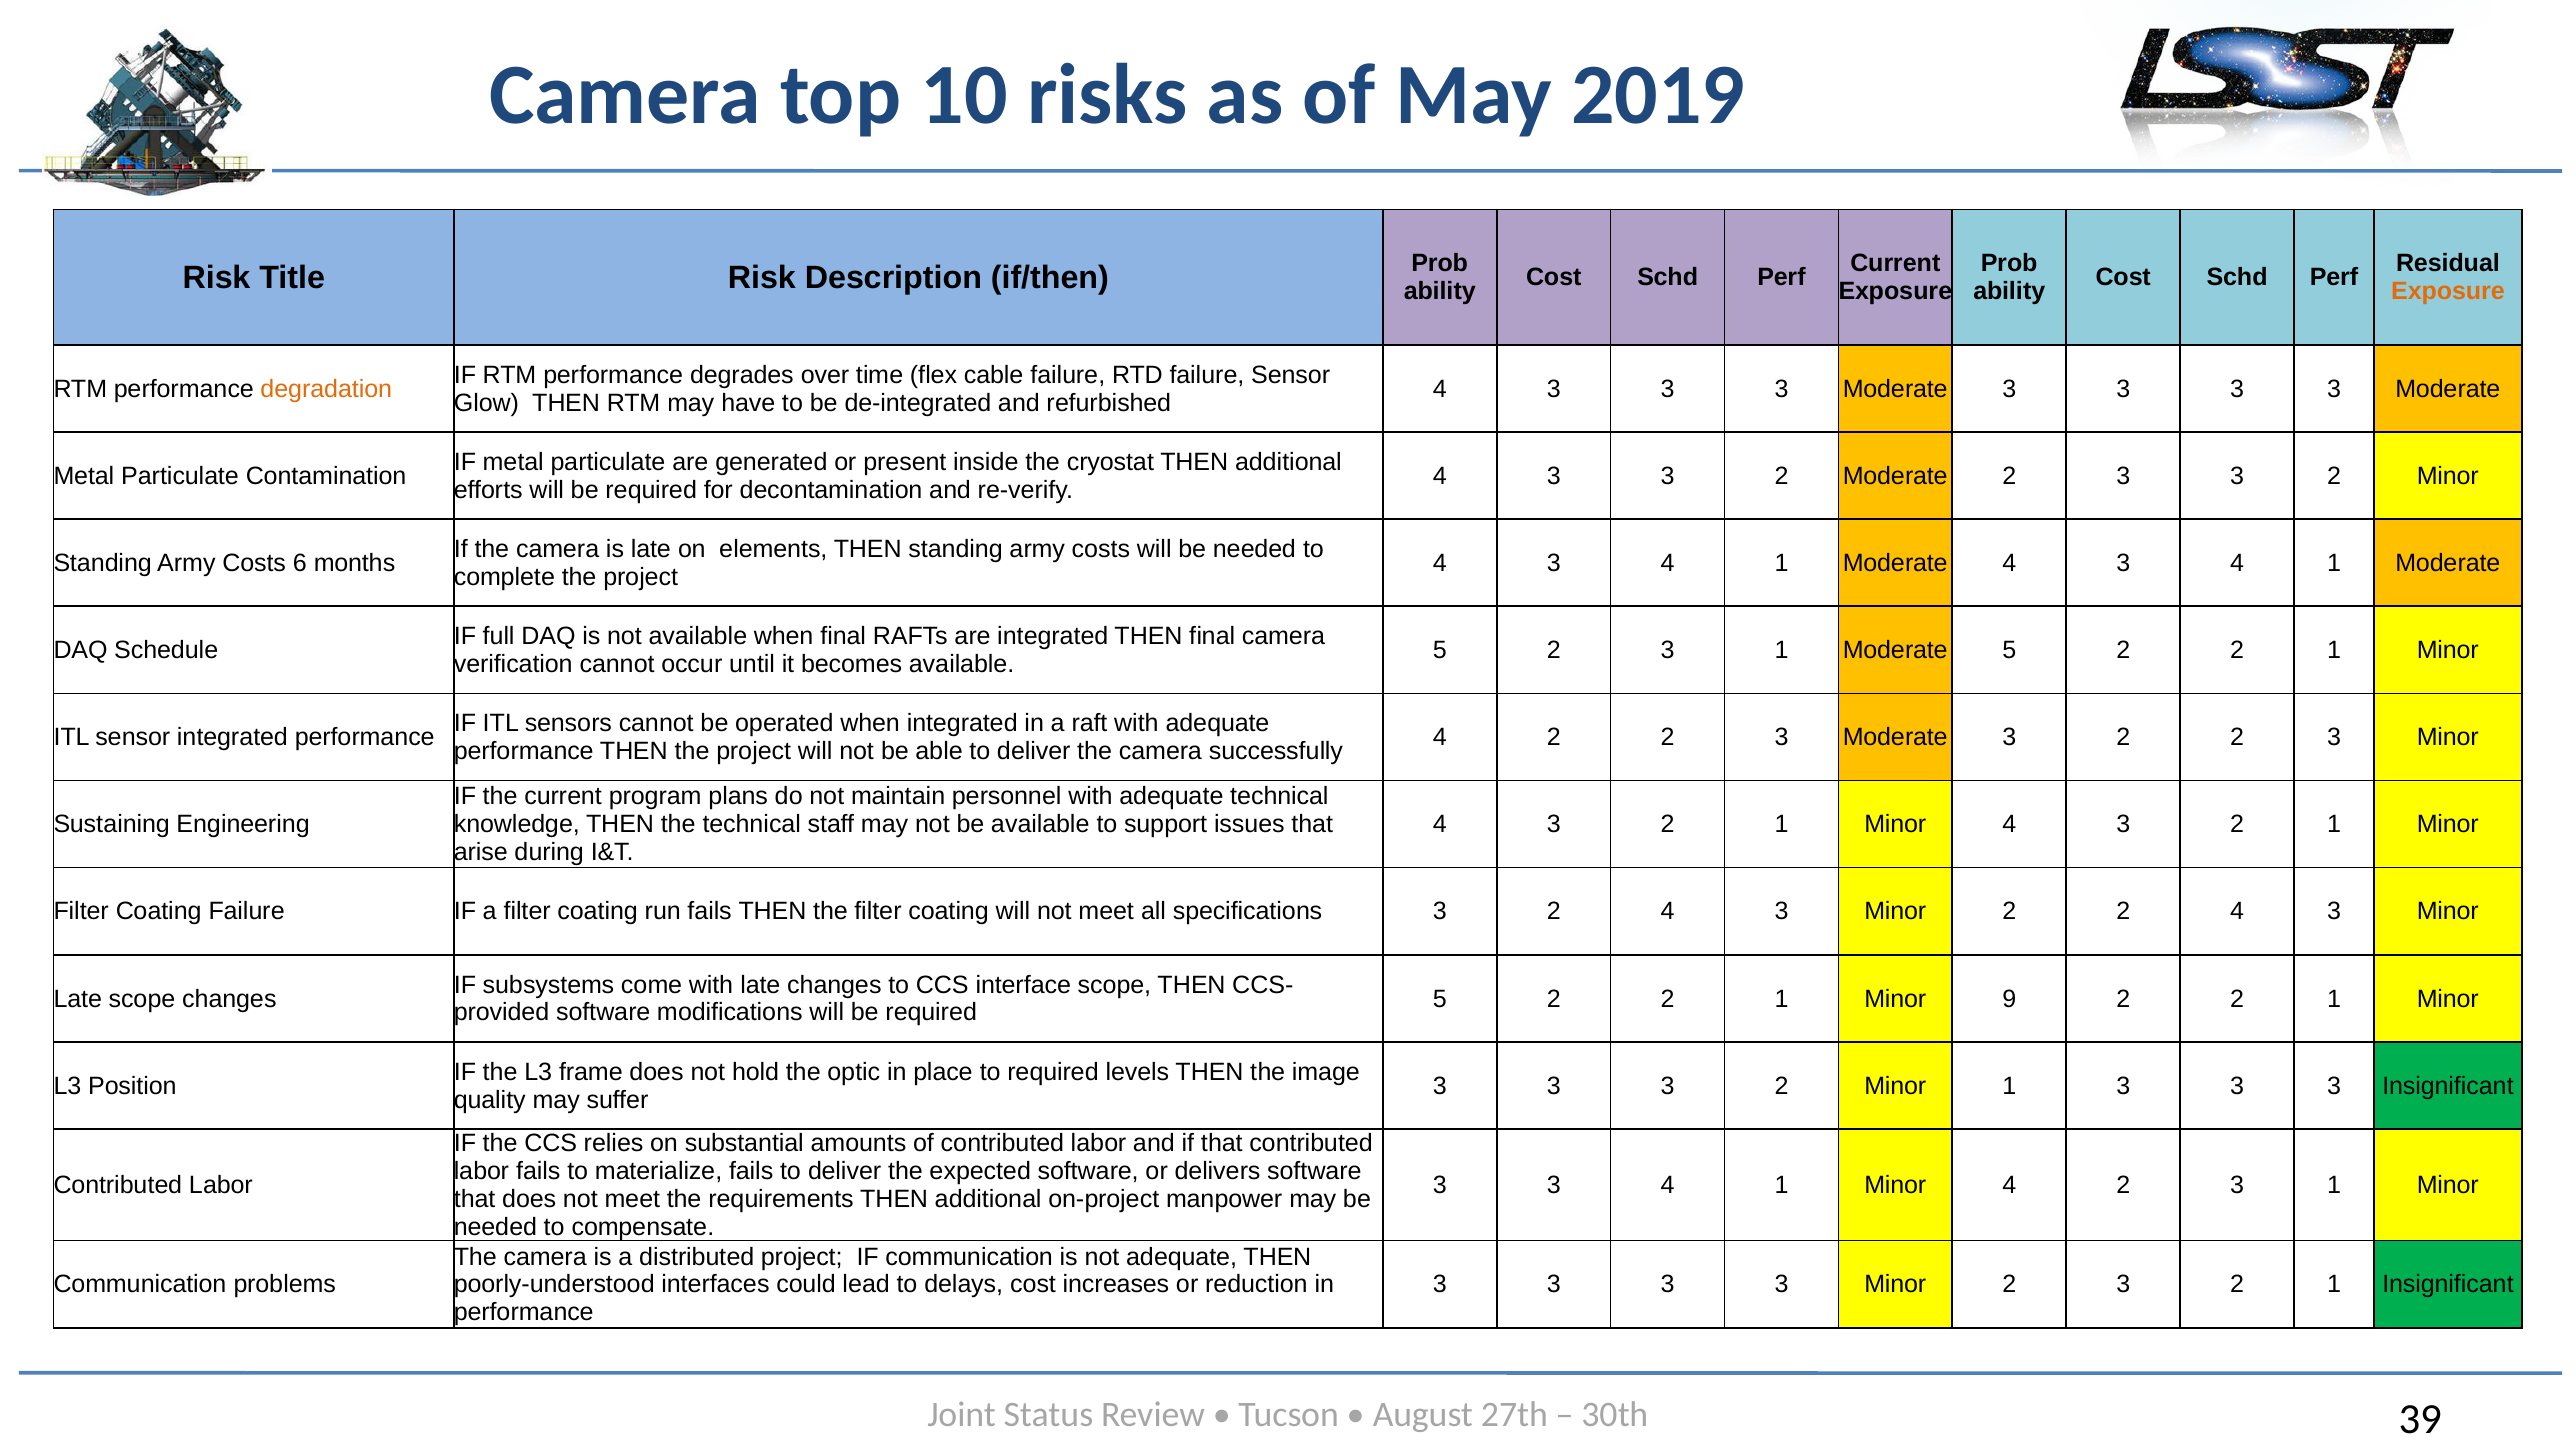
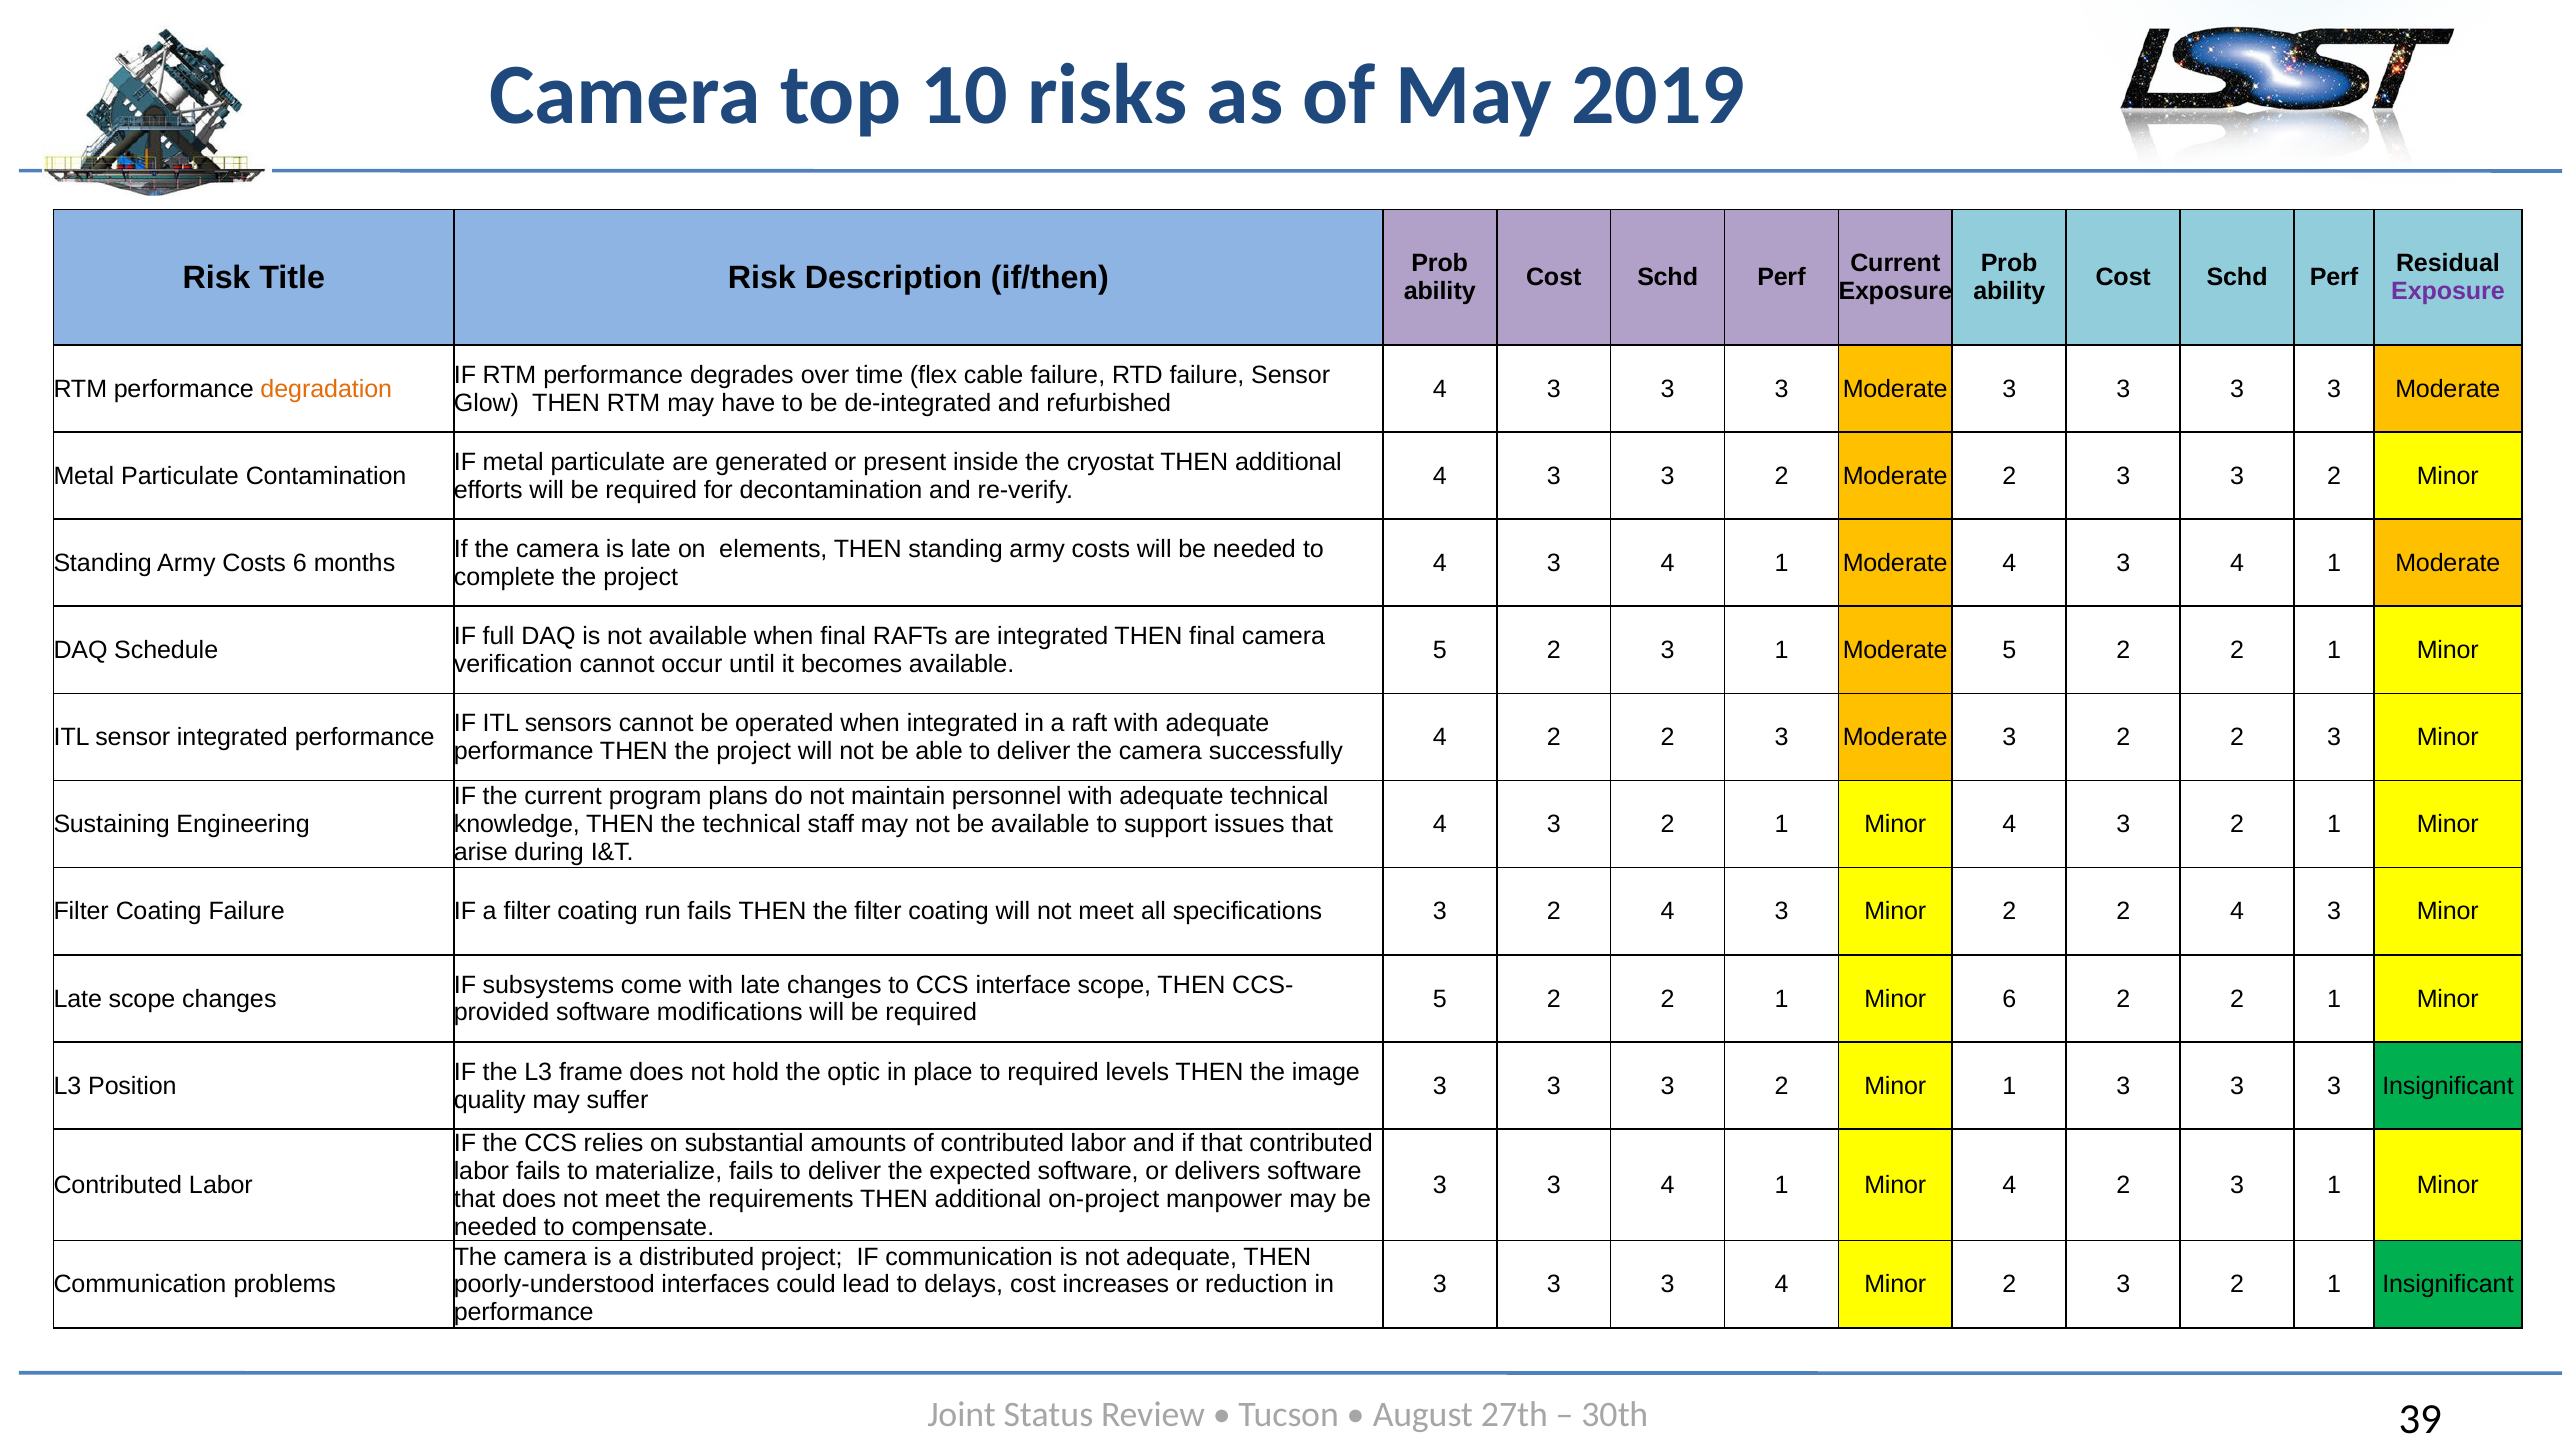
Exposure colour: orange -> purple (2448, 292)
Minor 9: 9 -> 6 (2009, 999)
3: 3 -> 4 (1782, 1285)
